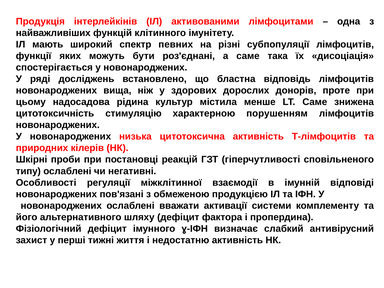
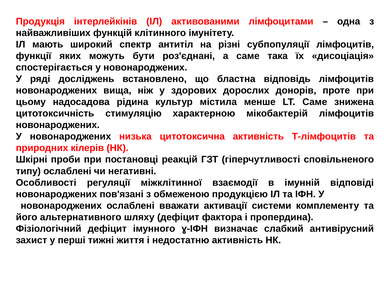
певних: певних -> антитіл (176, 44)
порушенням: порушенням -> мікобактерій (277, 113)
